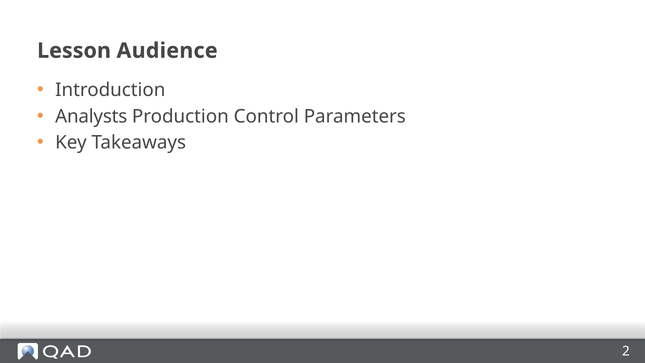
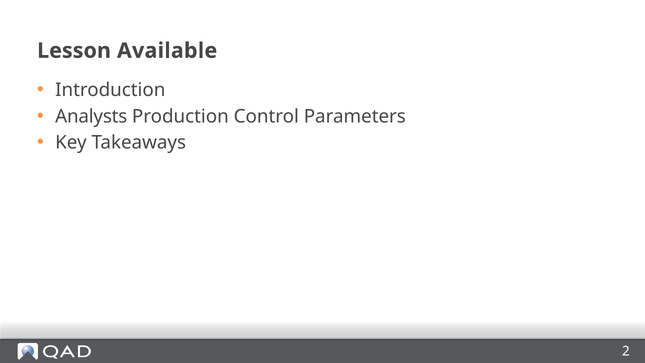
Audience: Audience -> Available (167, 51)
